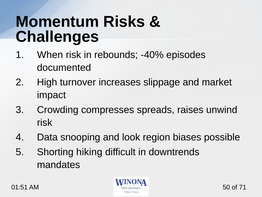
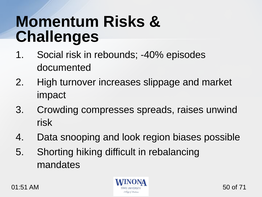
When: When -> Social (50, 55)
downtrends: downtrends -> rebalancing (174, 152)
